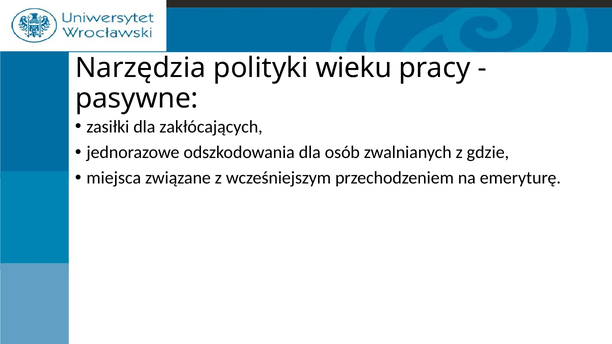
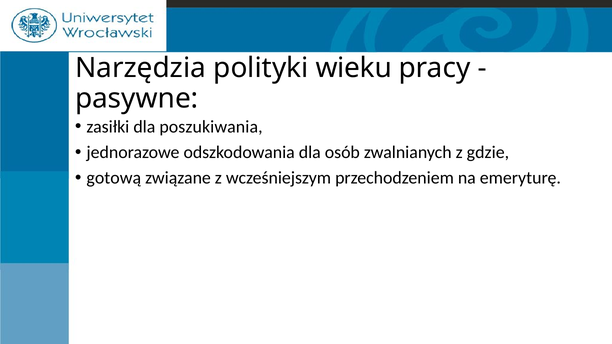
zakłócających: zakłócających -> poszukiwania (211, 127)
miejsca: miejsca -> gotową (114, 178)
